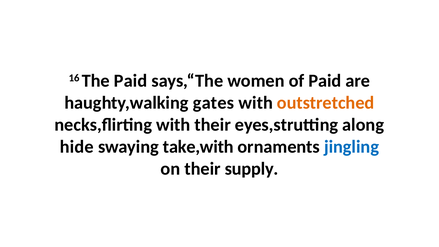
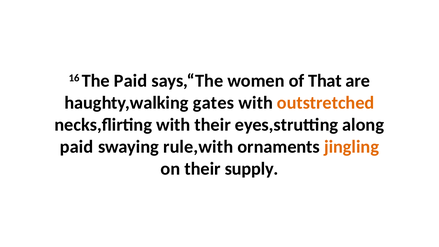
of Paid: Paid -> That (325, 81)
hide: hide -> paid (77, 147)
take,with: take,with -> rule,with (198, 147)
jingling colour: blue -> orange (352, 147)
